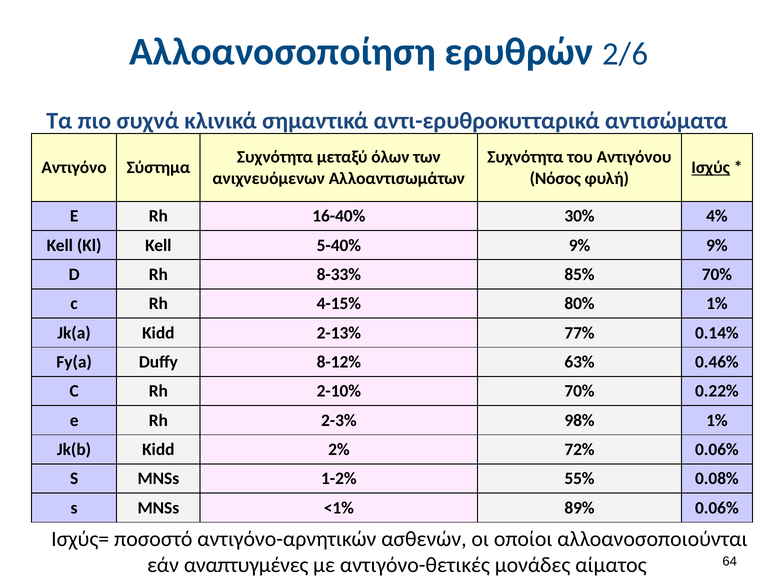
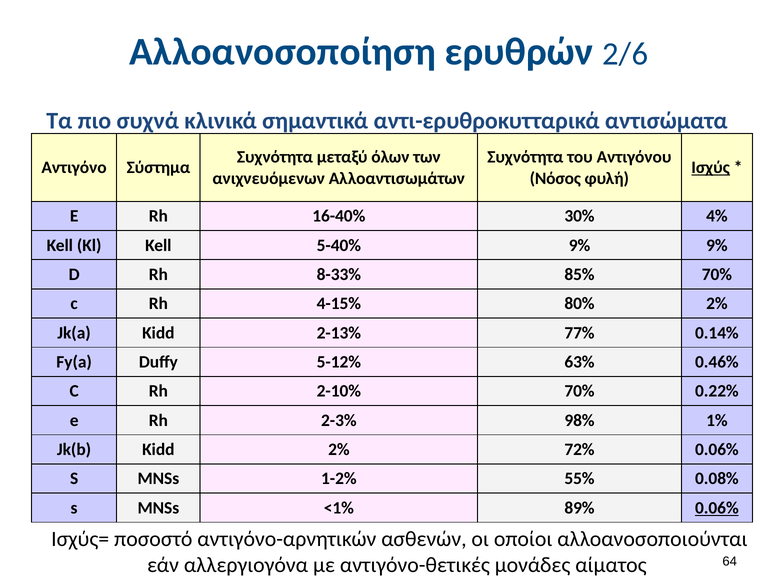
80% 1%: 1% -> 2% (717, 304)
8-12%: 8-12% -> 5-12% (339, 362)
0.06% underline: none -> present (717, 508)
αναπτυγμένες: αναπτυγμένες -> αλλεργιογόνα (246, 565)
